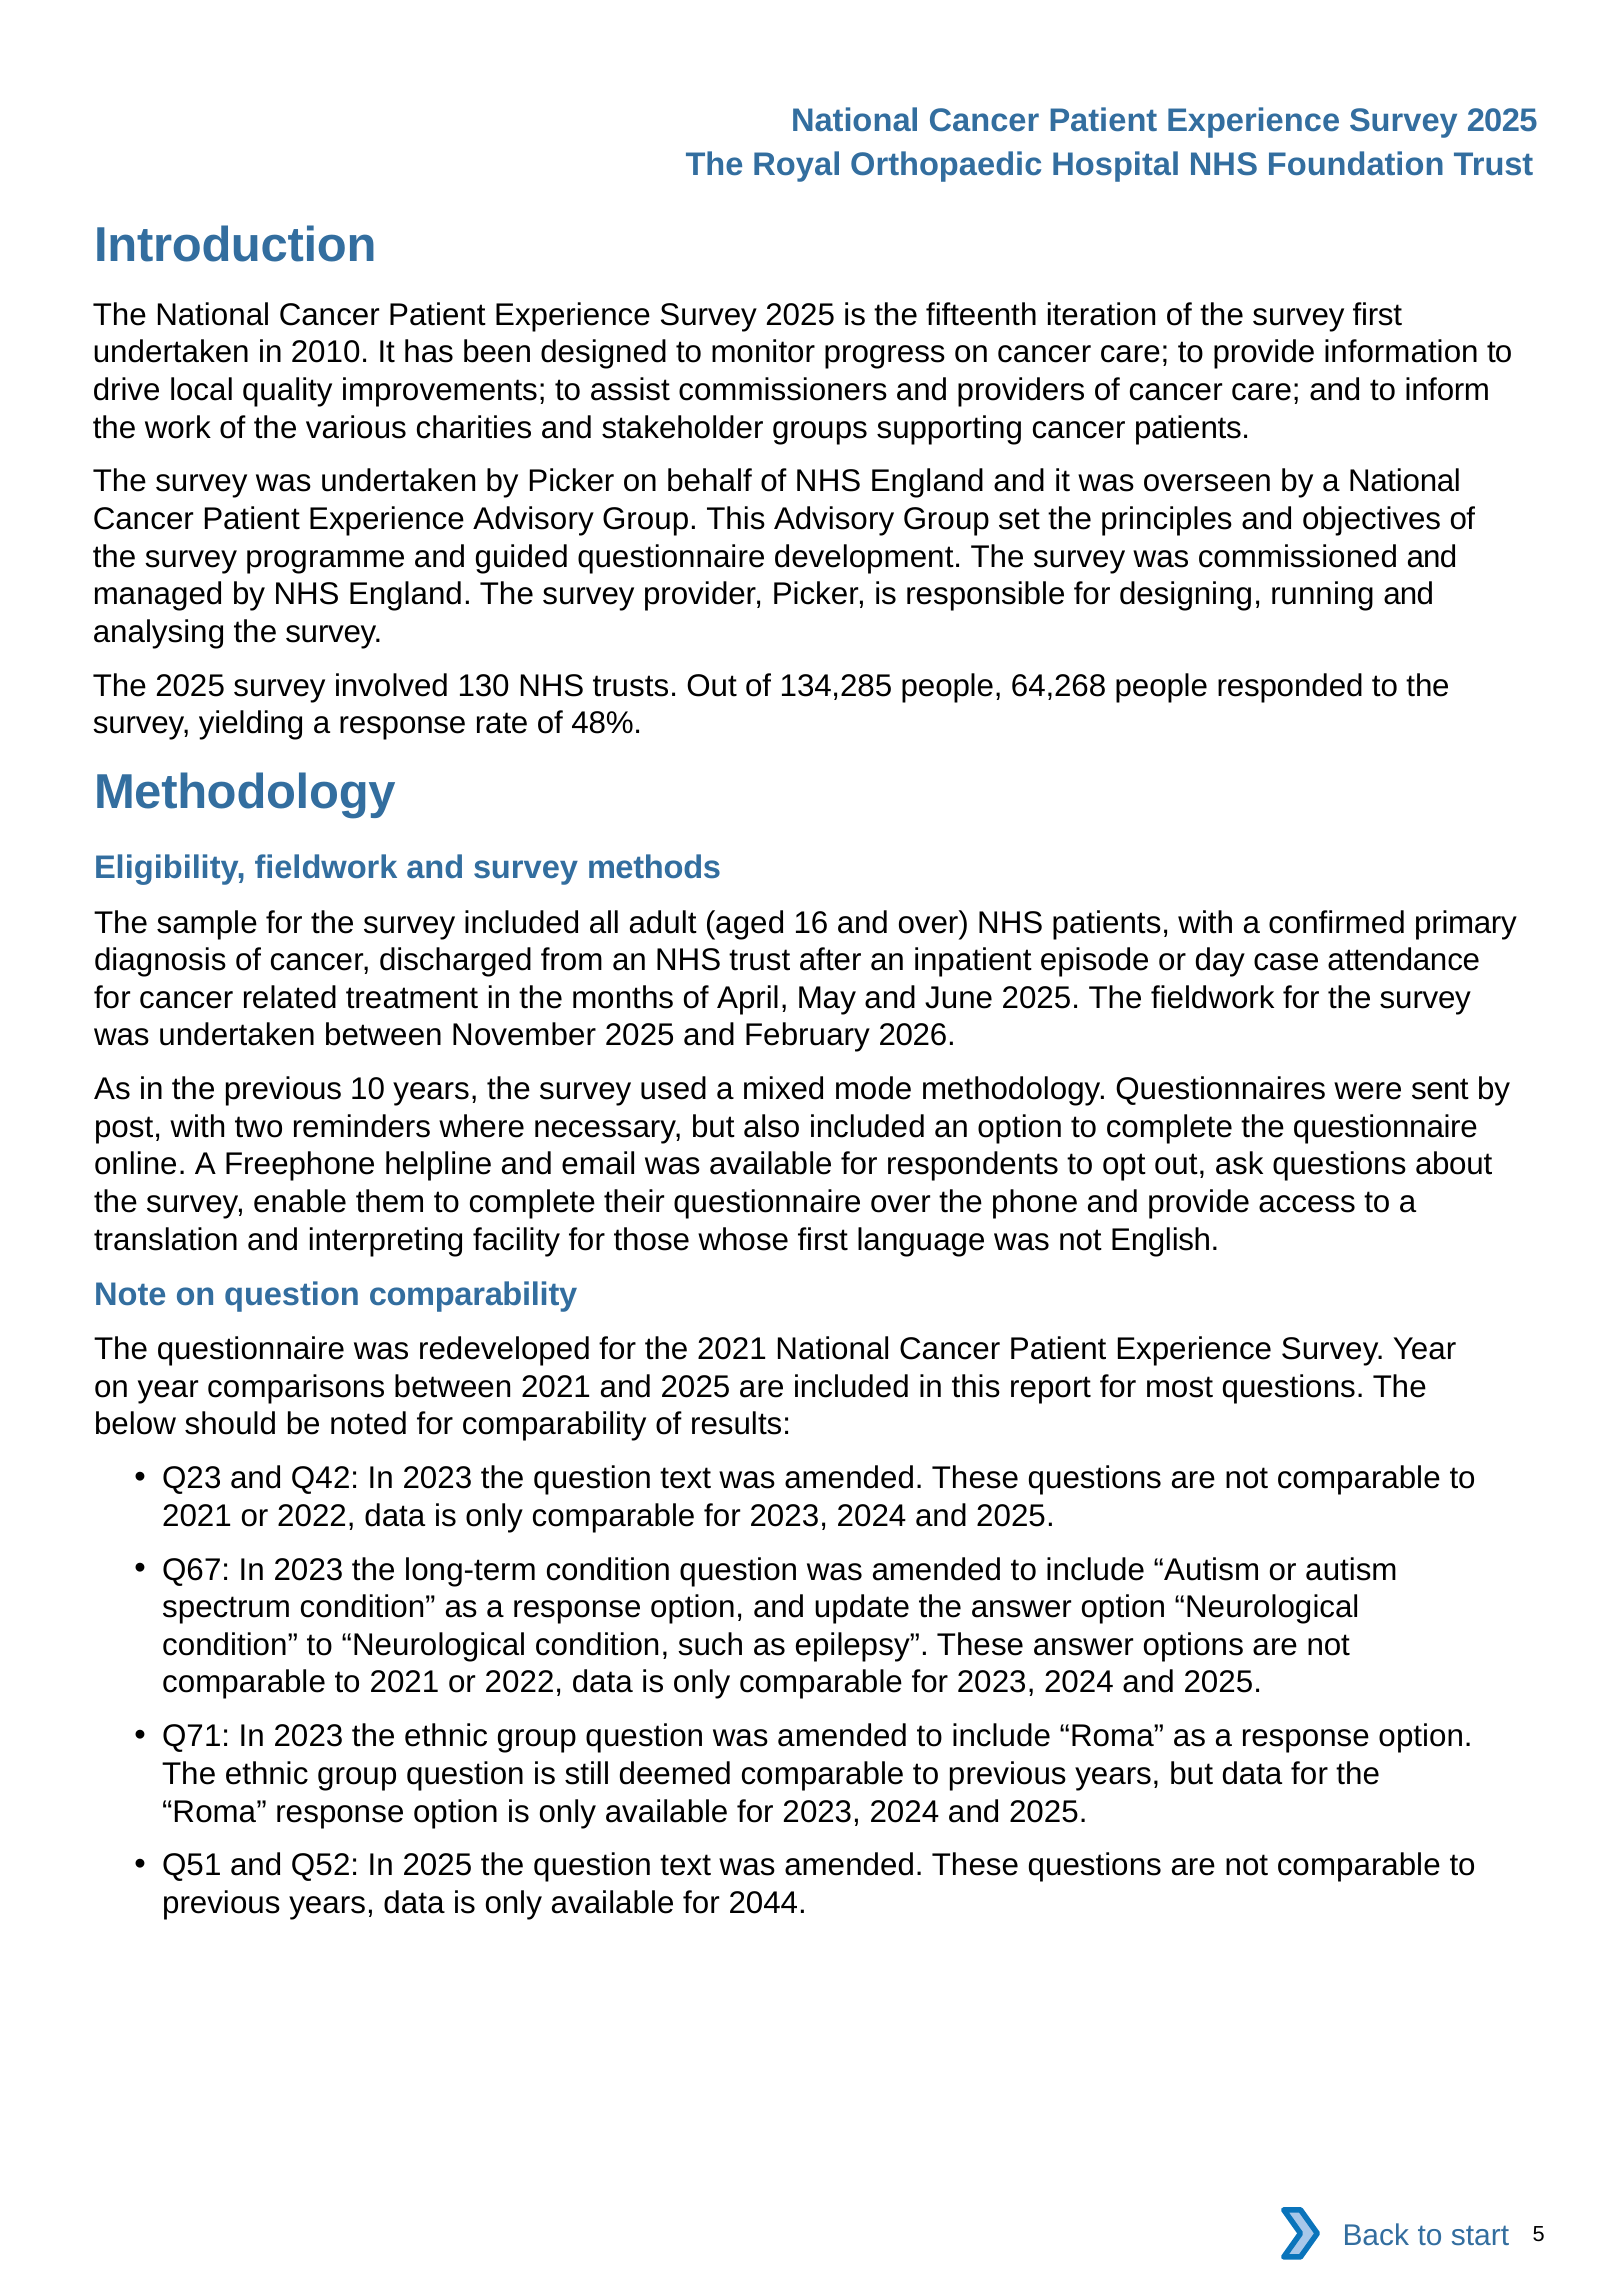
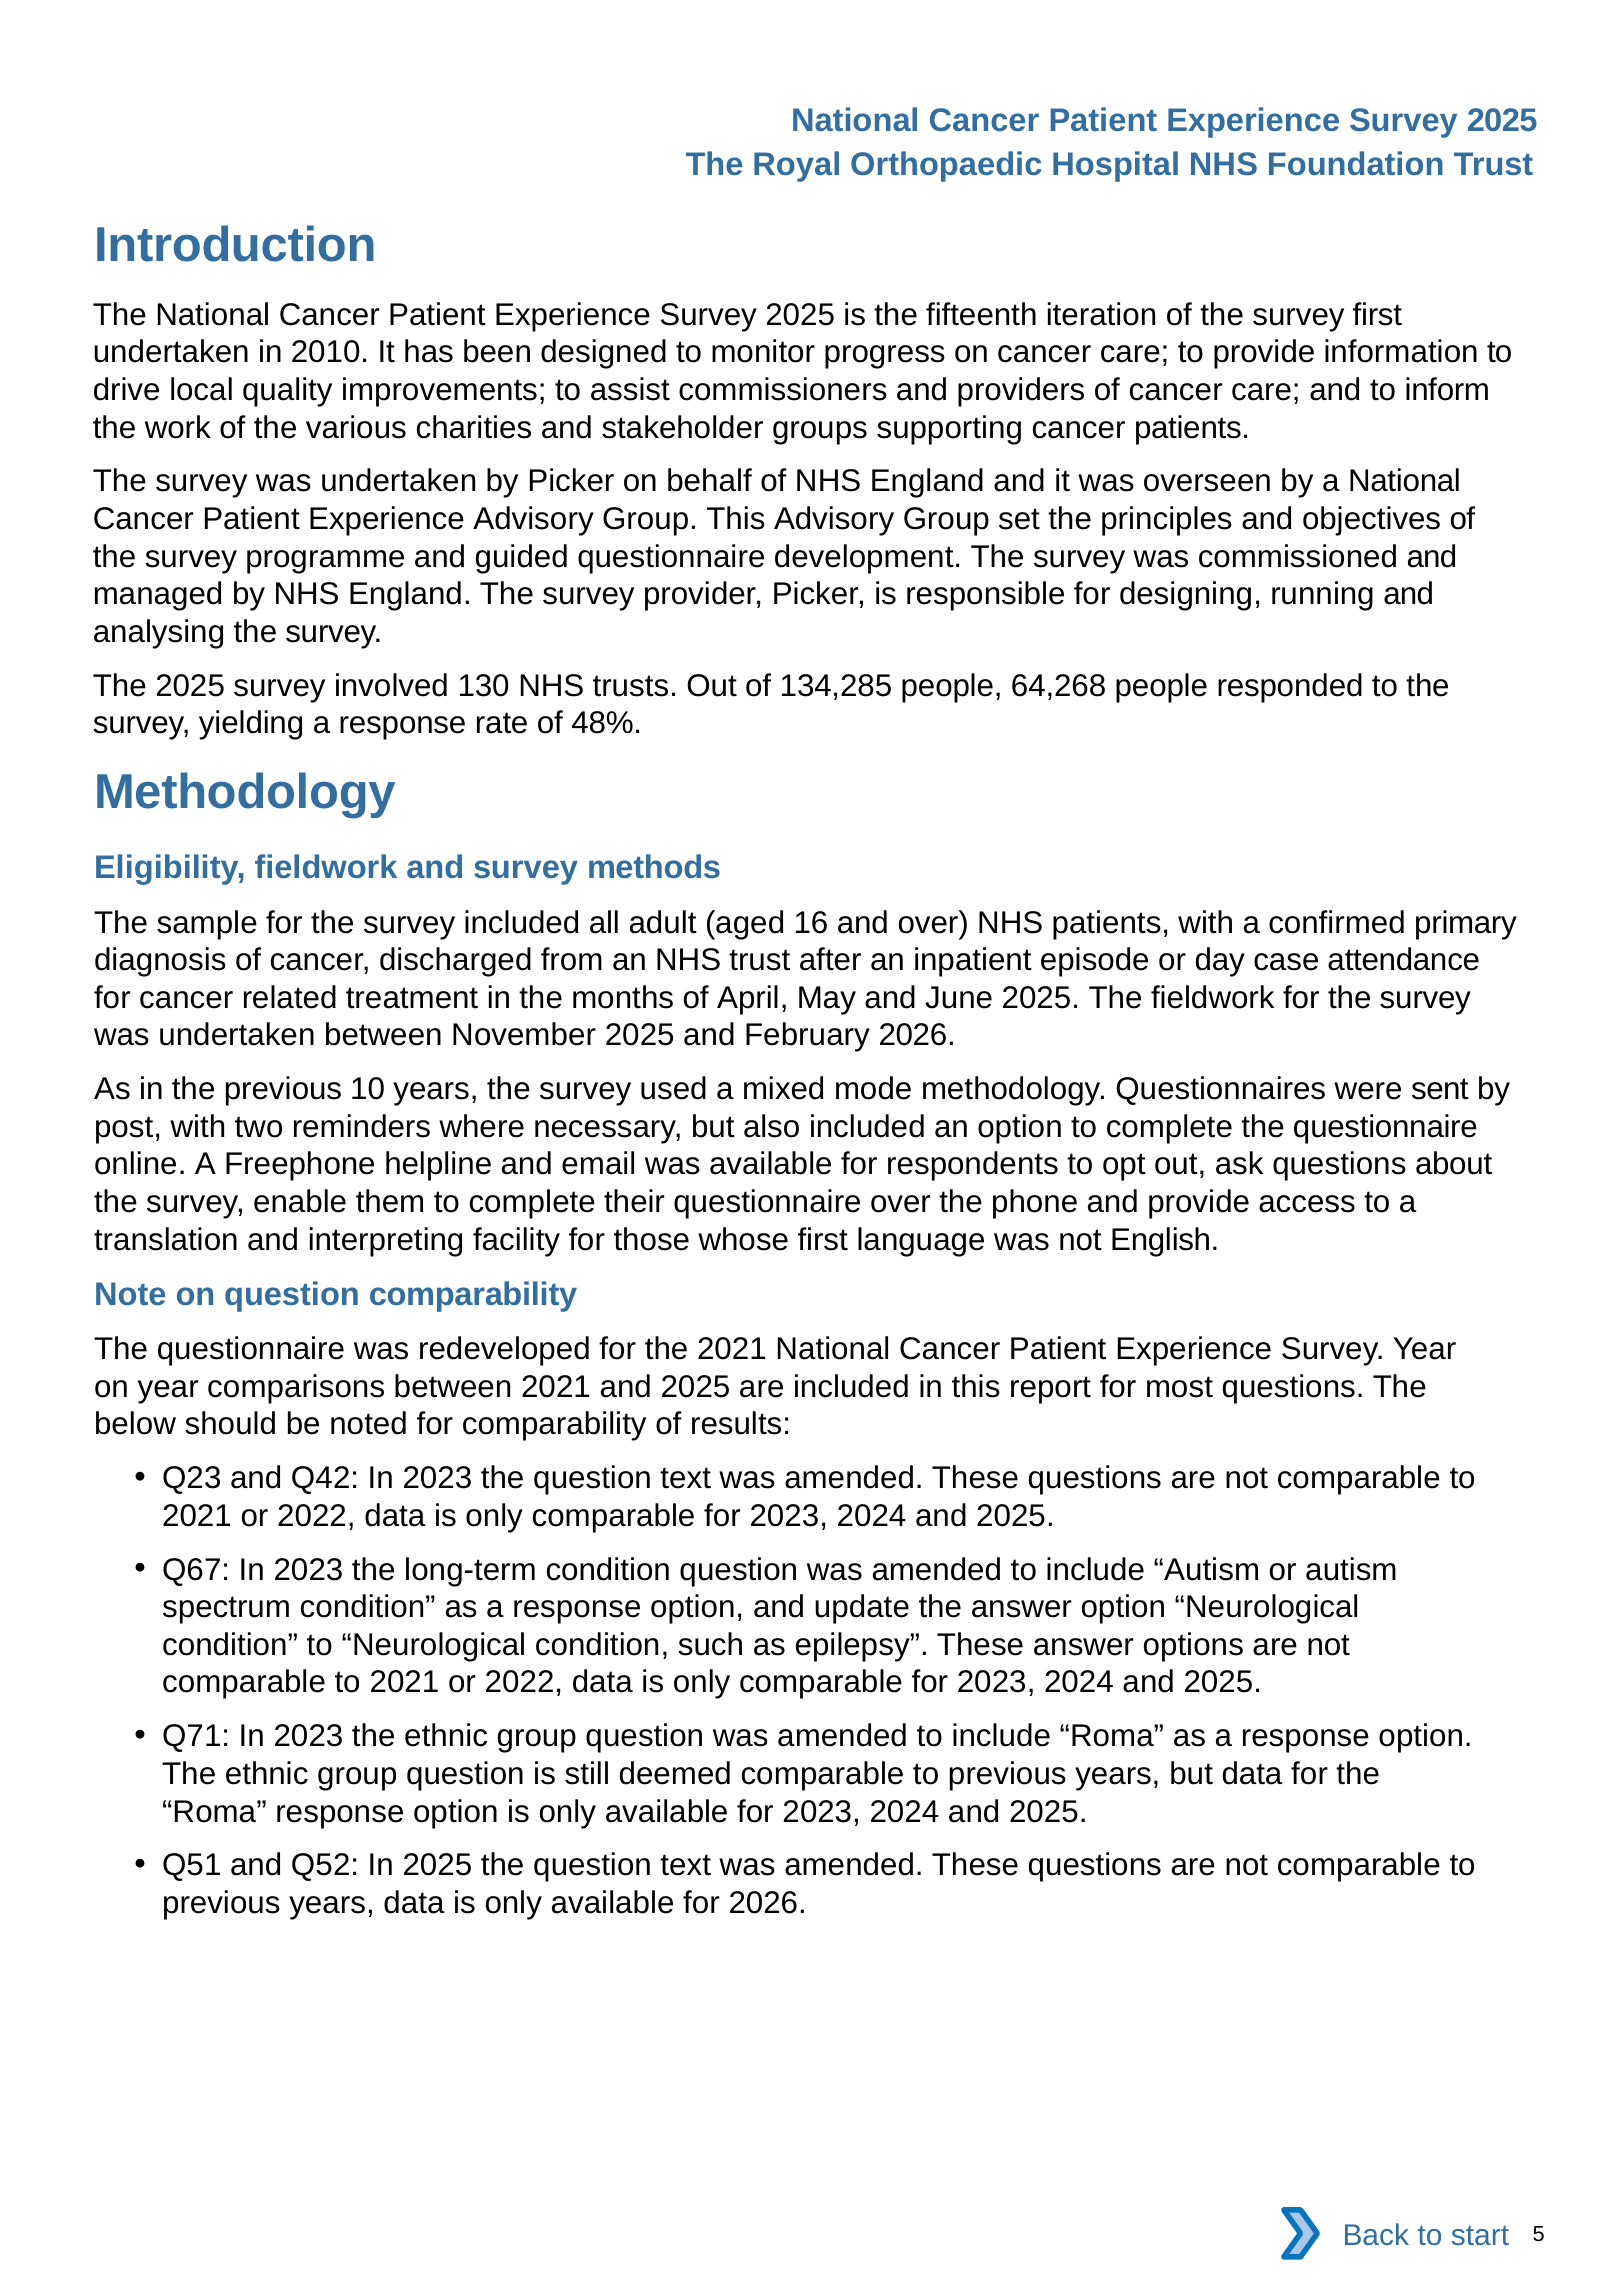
for 2044: 2044 -> 2026 (768, 1904)
